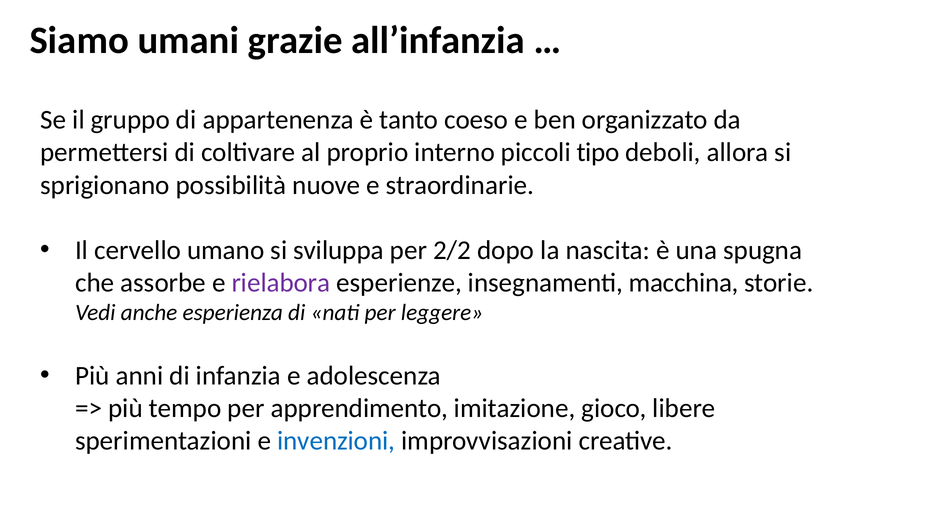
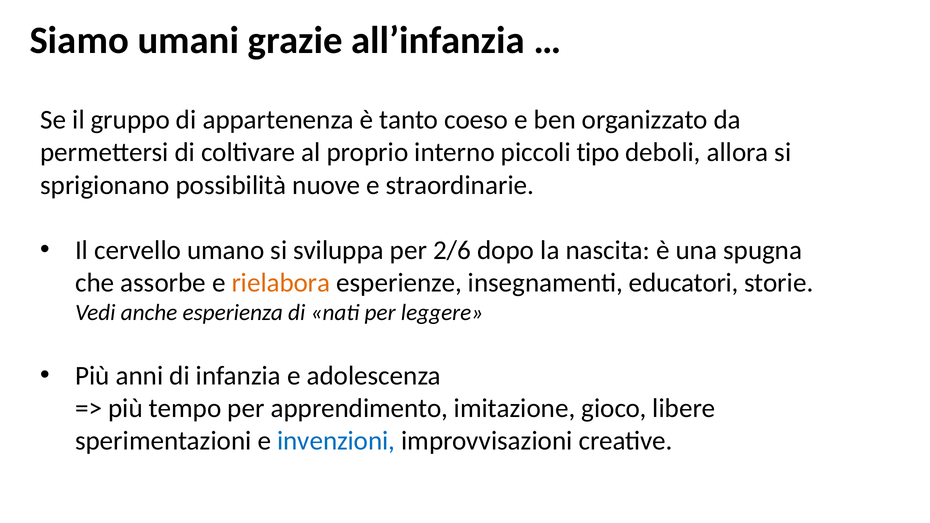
2/2: 2/2 -> 2/6 (452, 250)
rielabora colour: purple -> orange (281, 283)
macchina: macchina -> educatori (684, 283)
